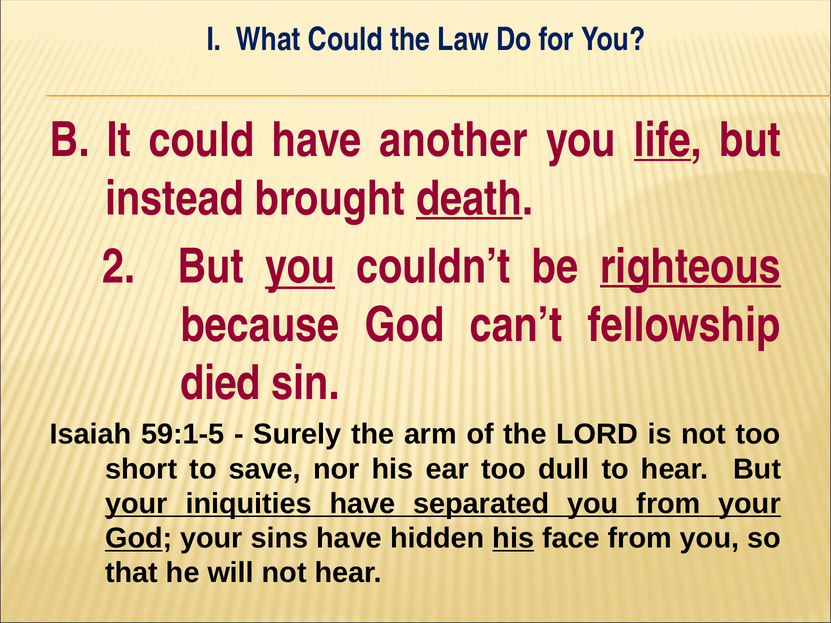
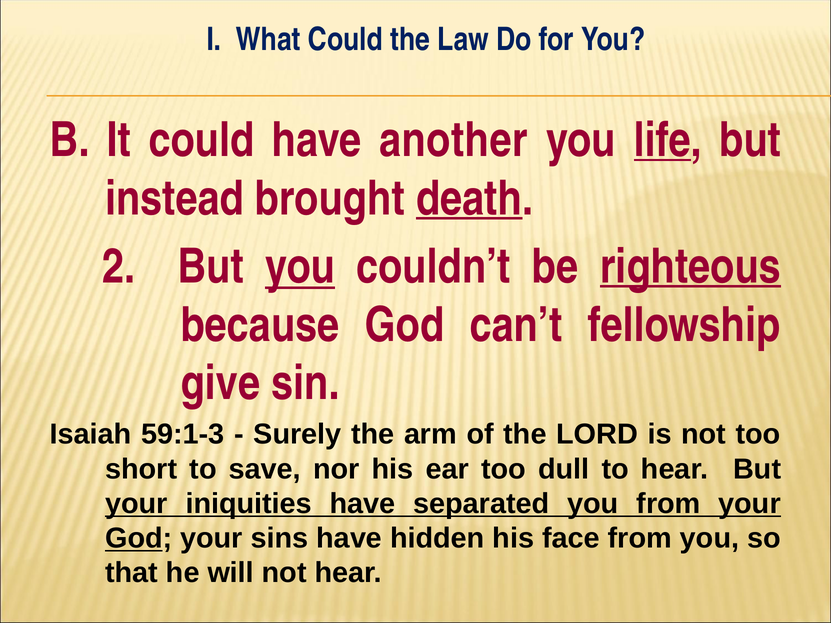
died: died -> give (220, 383)
59:1-5: 59:1-5 -> 59:1-3 (183, 435)
his underline: present -> none (513, 538)
